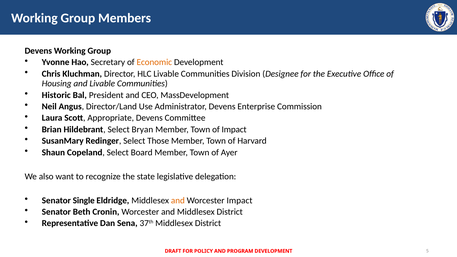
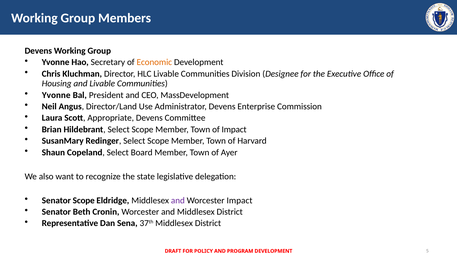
Historic: Historic -> Yvonne (56, 95)
Hildebrant Select Bryan: Bryan -> Scope (143, 129)
Redinger Select Those: Those -> Scope (158, 141)
Senator Single: Single -> Scope (84, 200)
and colour: orange -> purple (178, 200)
